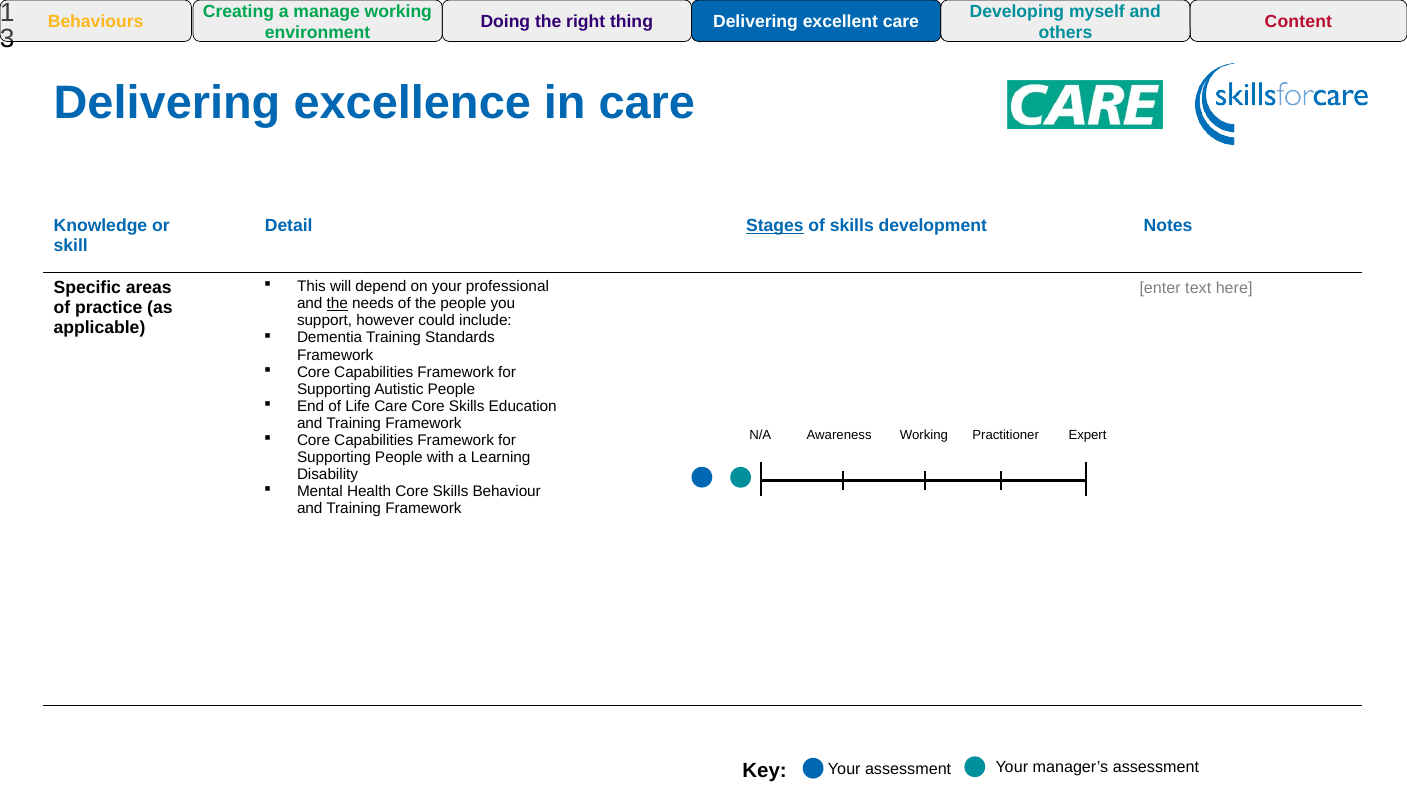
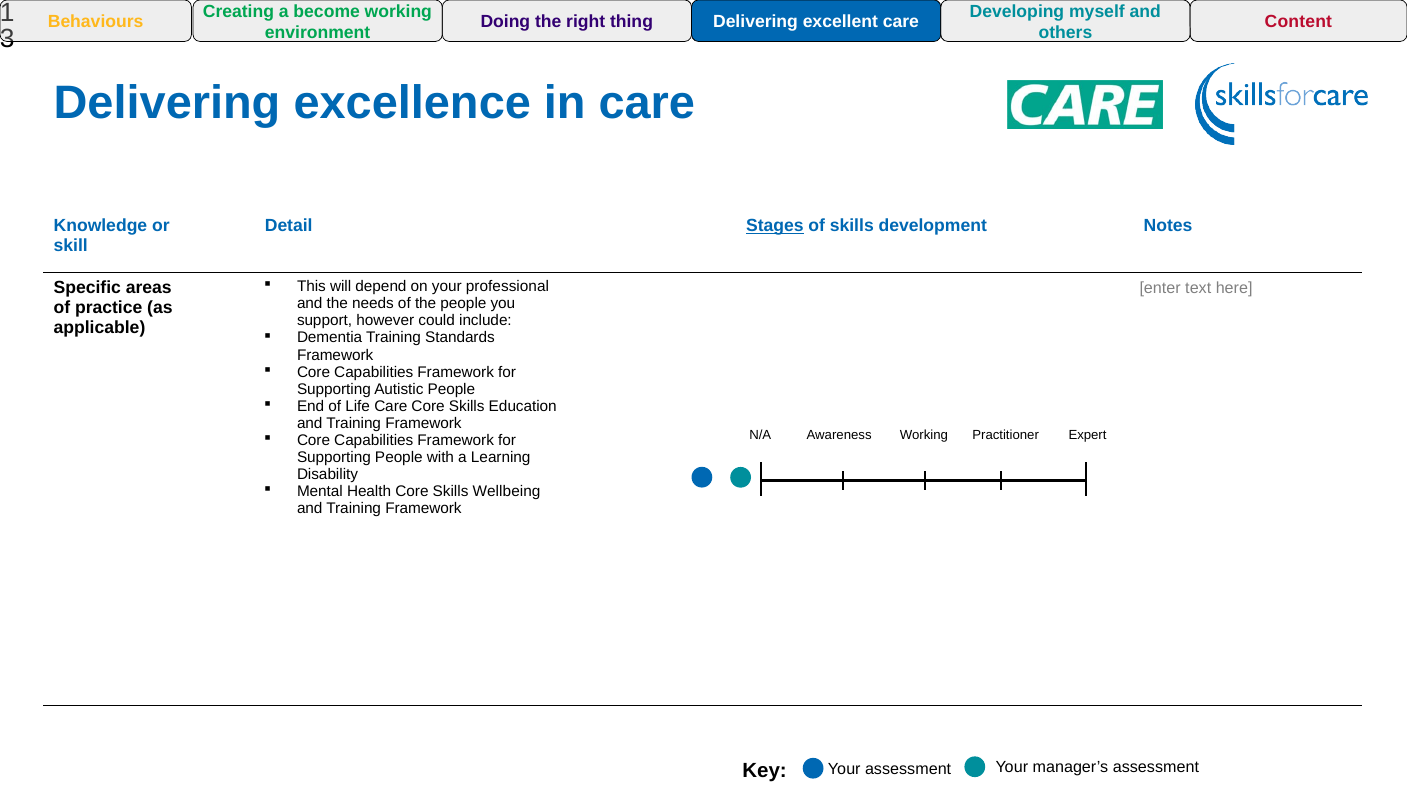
manage: manage -> become (327, 11)
the underline: present -> none (337, 304)
Behaviour: Behaviour -> Wellbeing (507, 492)
